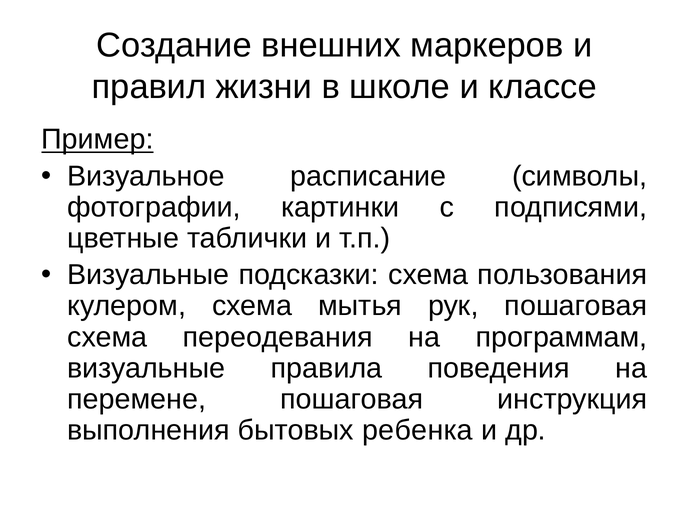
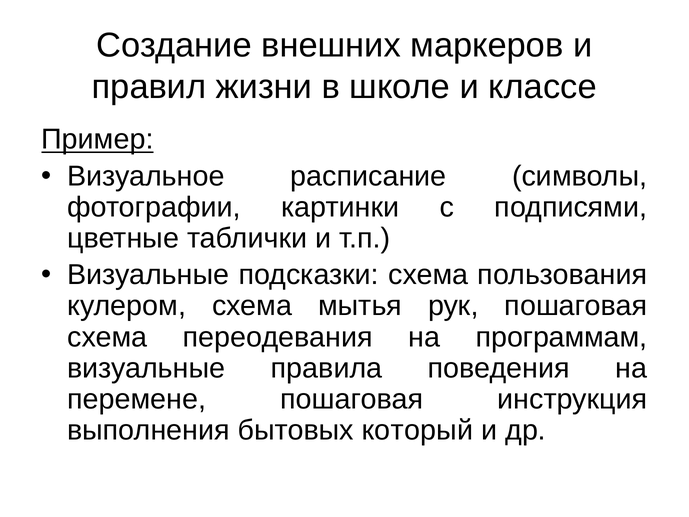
ребенка: ребенка -> который (417, 430)
